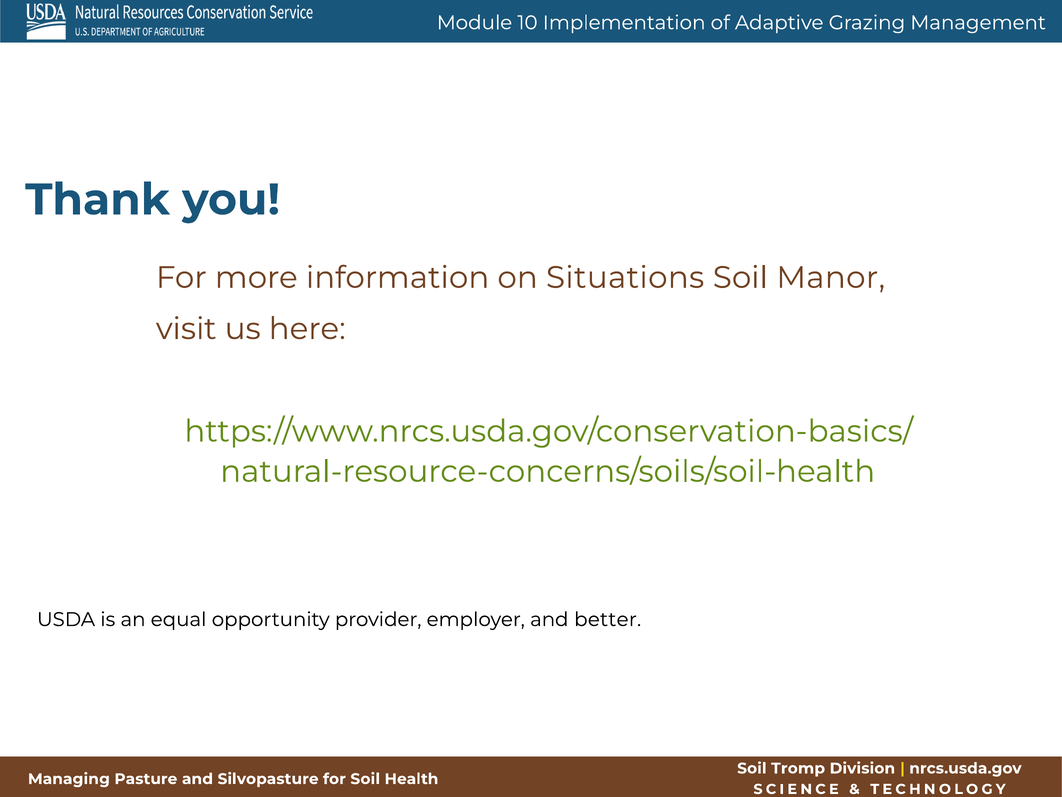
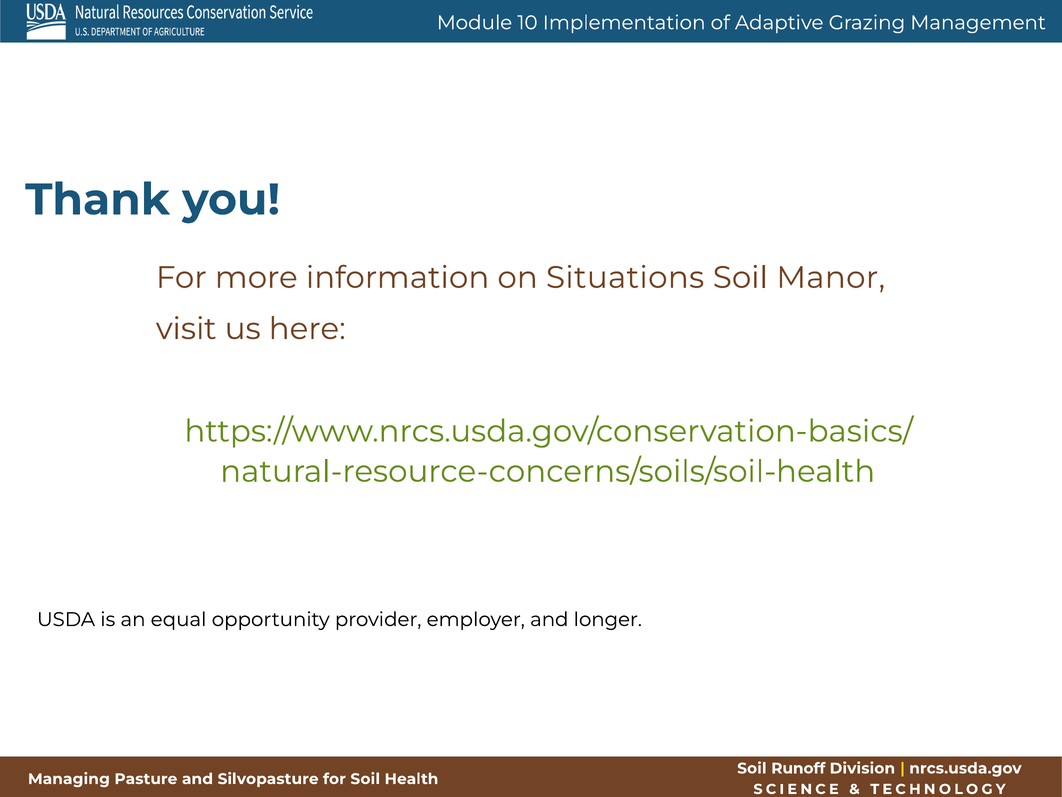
better: better -> longer (608, 619)
Tromp: Tromp -> Runoff (798, 768)
